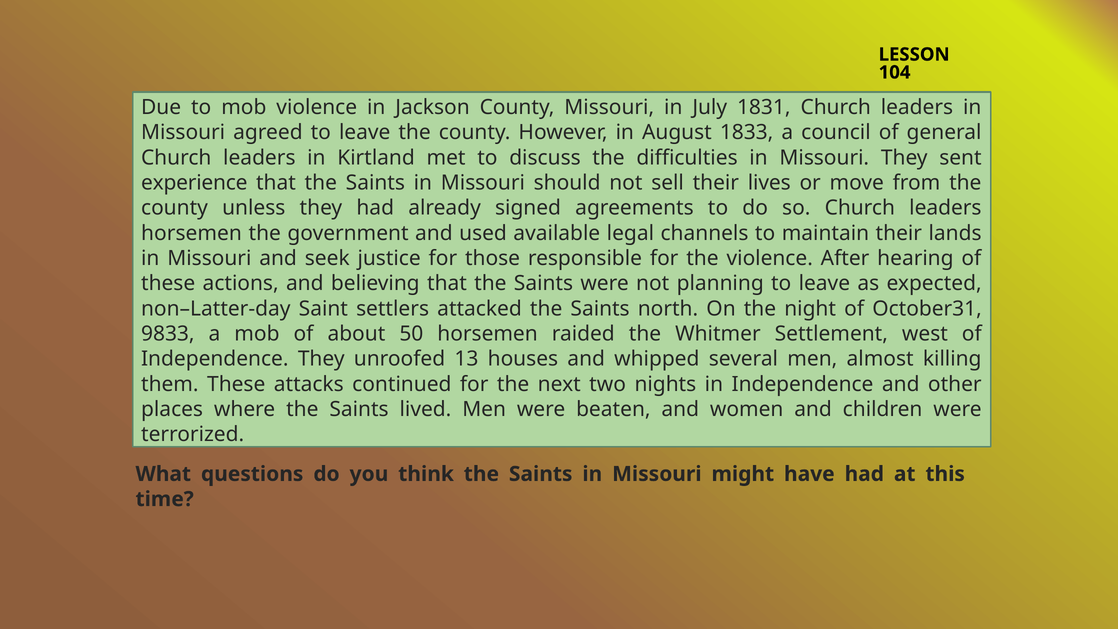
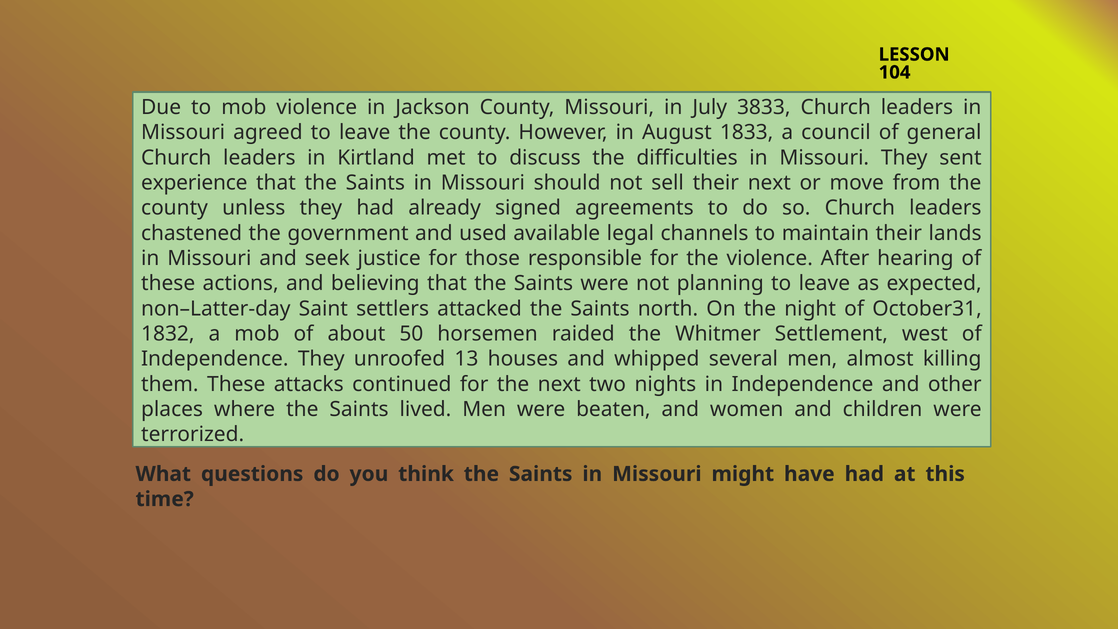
1831: 1831 -> 3833 (764, 107)
their lives: lives -> next (769, 183)
horsemen: horsemen -> chastened (192, 233)
9833: 9833 -> 1832 (168, 334)
